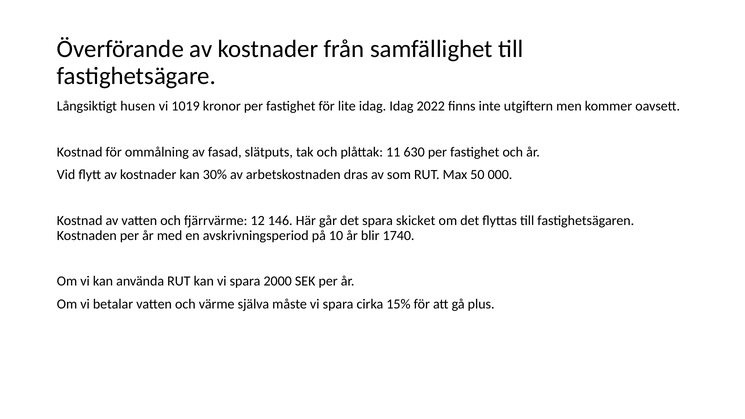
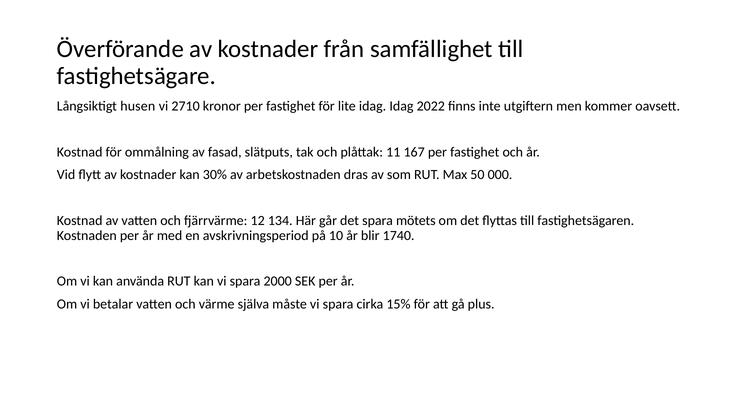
1019: 1019 -> 2710 (186, 106)
630: 630 -> 167 (414, 152)
146: 146 -> 134 (280, 221)
skicket: skicket -> mötets (416, 221)
